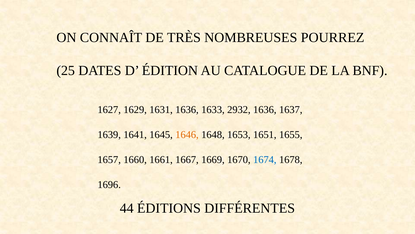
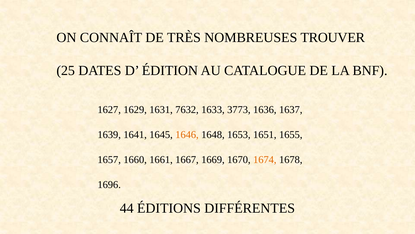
POURREZ: POURREZ -> TROUVER (333, 37)
1631 1636: 1636 -> 7632 (187, 110)
2932: 2932 -> 3773 (239, 110)
1674 colour: blue -> orange (265, 159)
